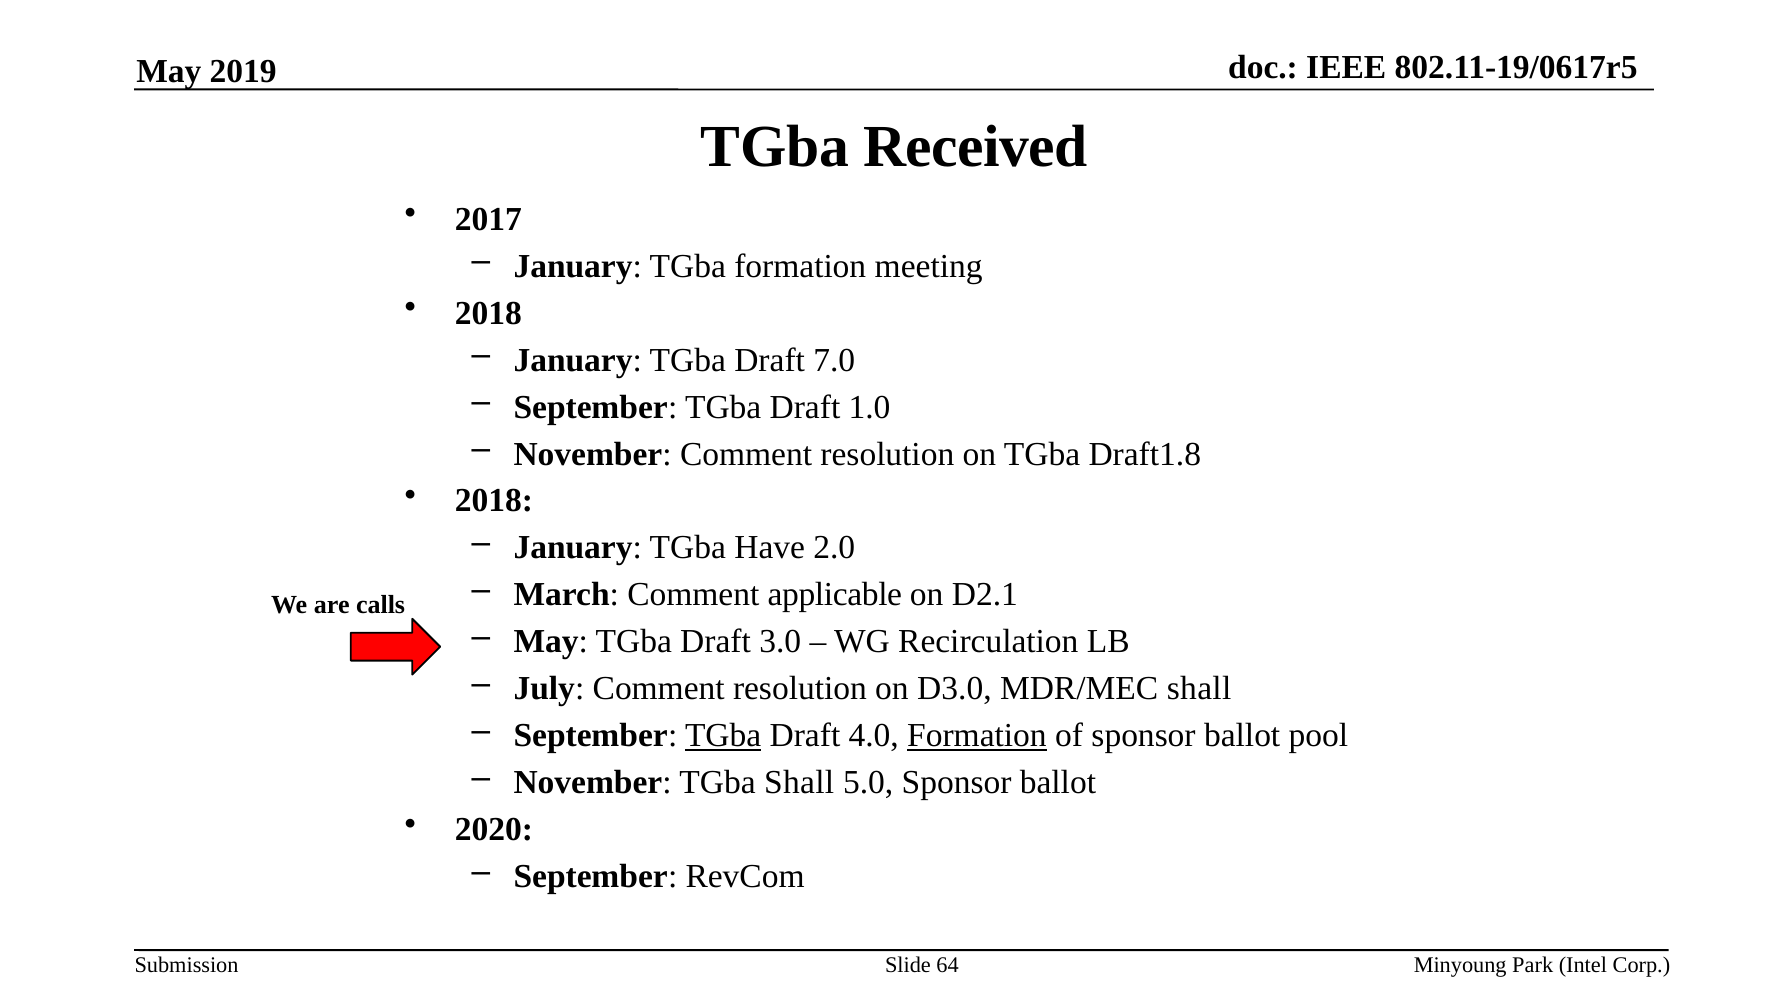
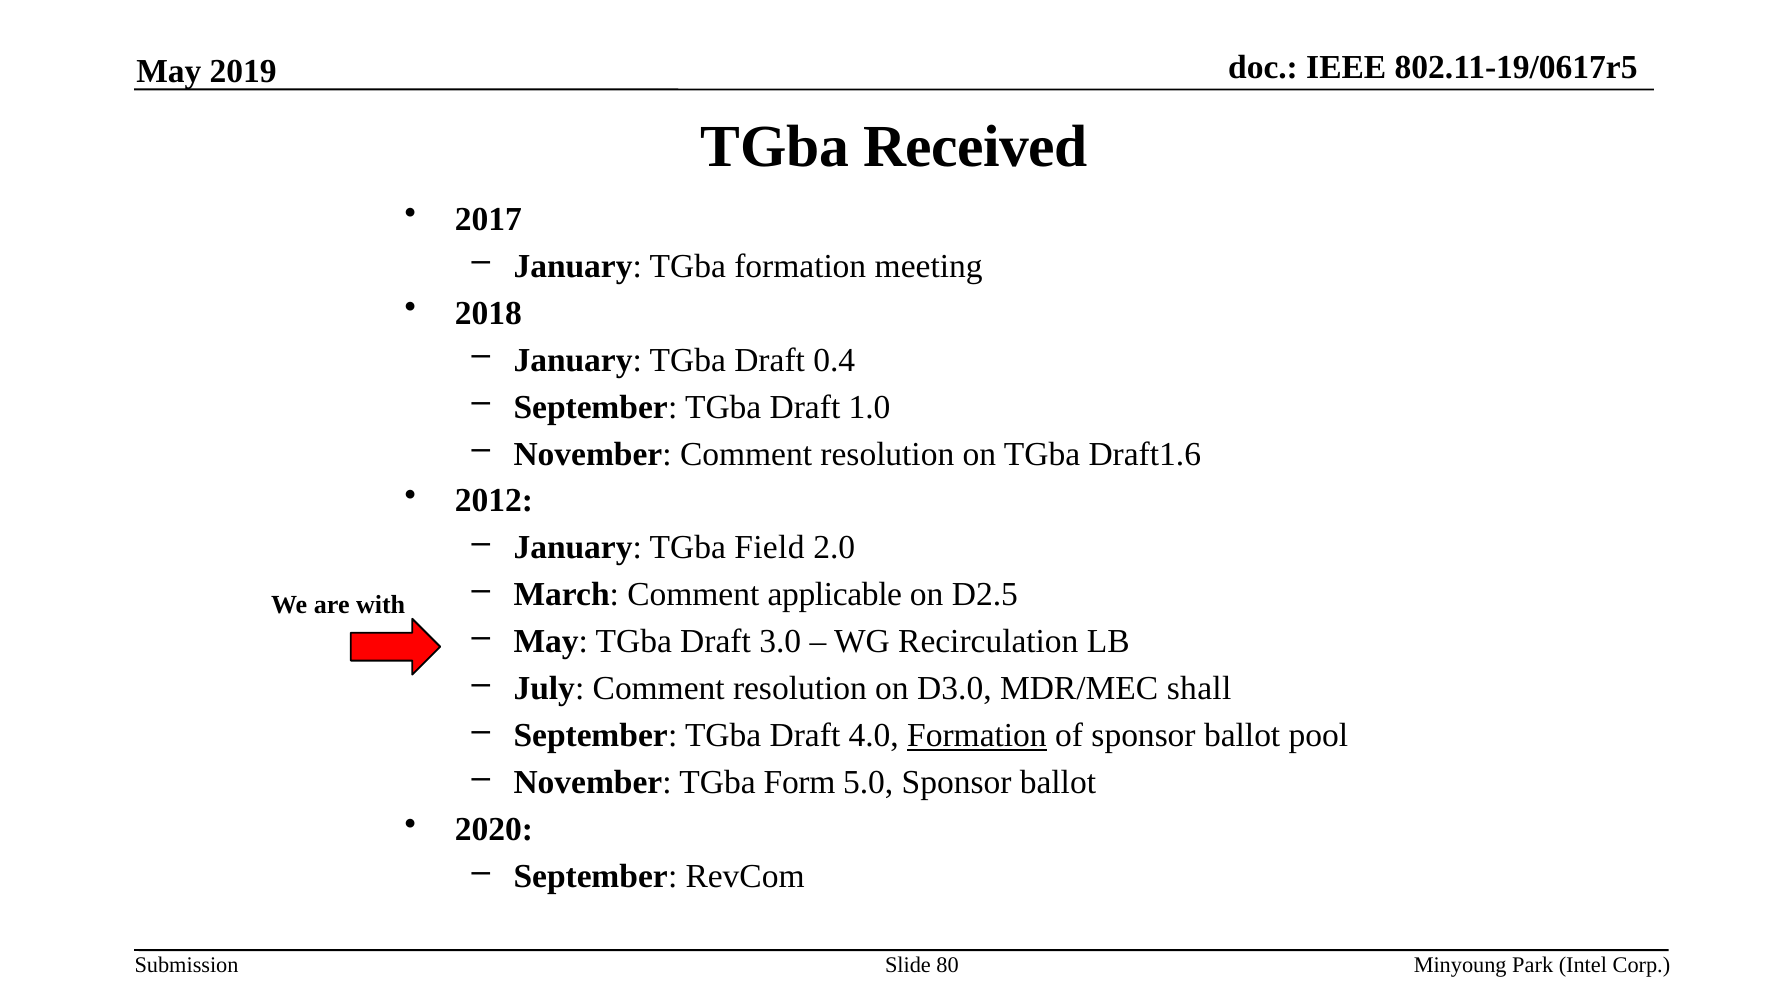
7.0: 7.0 -> 0.4 (834, 360)
Draft1.8: Draft1.8 -> Draft1.6 (1145, 454)
2018: 2018 -> 2012 (494, 501)
Have: Have -> Field (769, 548)
D2.1: D2.1 -> D2.5 (985, 595)
calls: calls -> with (381, 605)
TGba underline: present -> none (723, 735)
TGba Shall: Shall -> Form (800, 782)
64: 64 -> 80 (948, 965)
